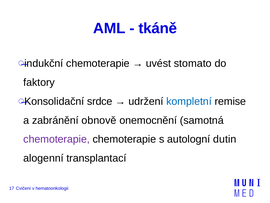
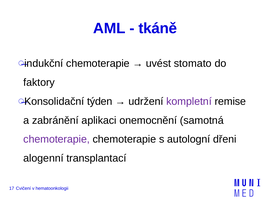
srdce: srdce -> týden (100, 101)
kompletní colour: blue -> purple (189, 101)
obnově: obnově -> aplikaci (99, 120)
dutin: dutin -> dřeni (225, 139)
